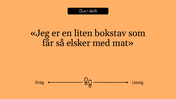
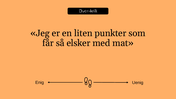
bokstav: bokstav -> punkter (111, 33)
